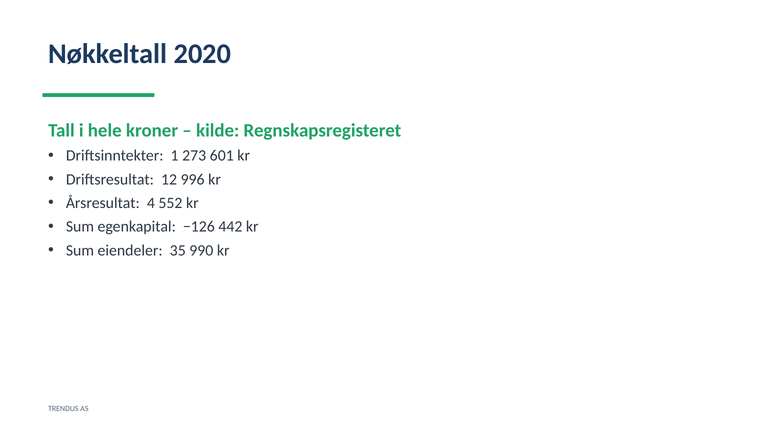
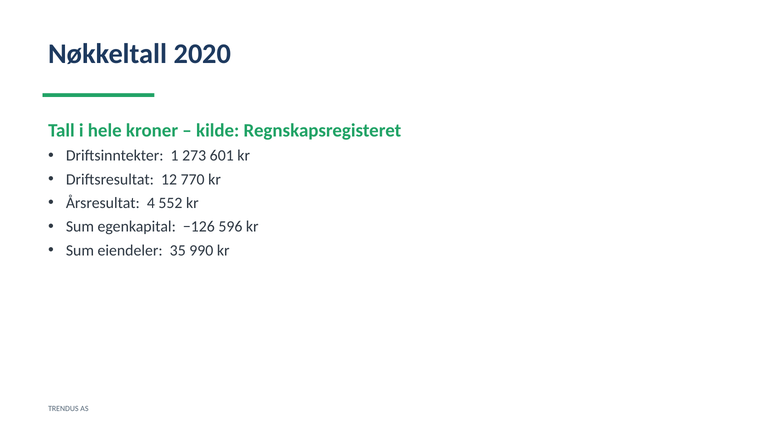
996: 996 -> 770 (193, 179)
442: 442 -> 596 (230, 227)
